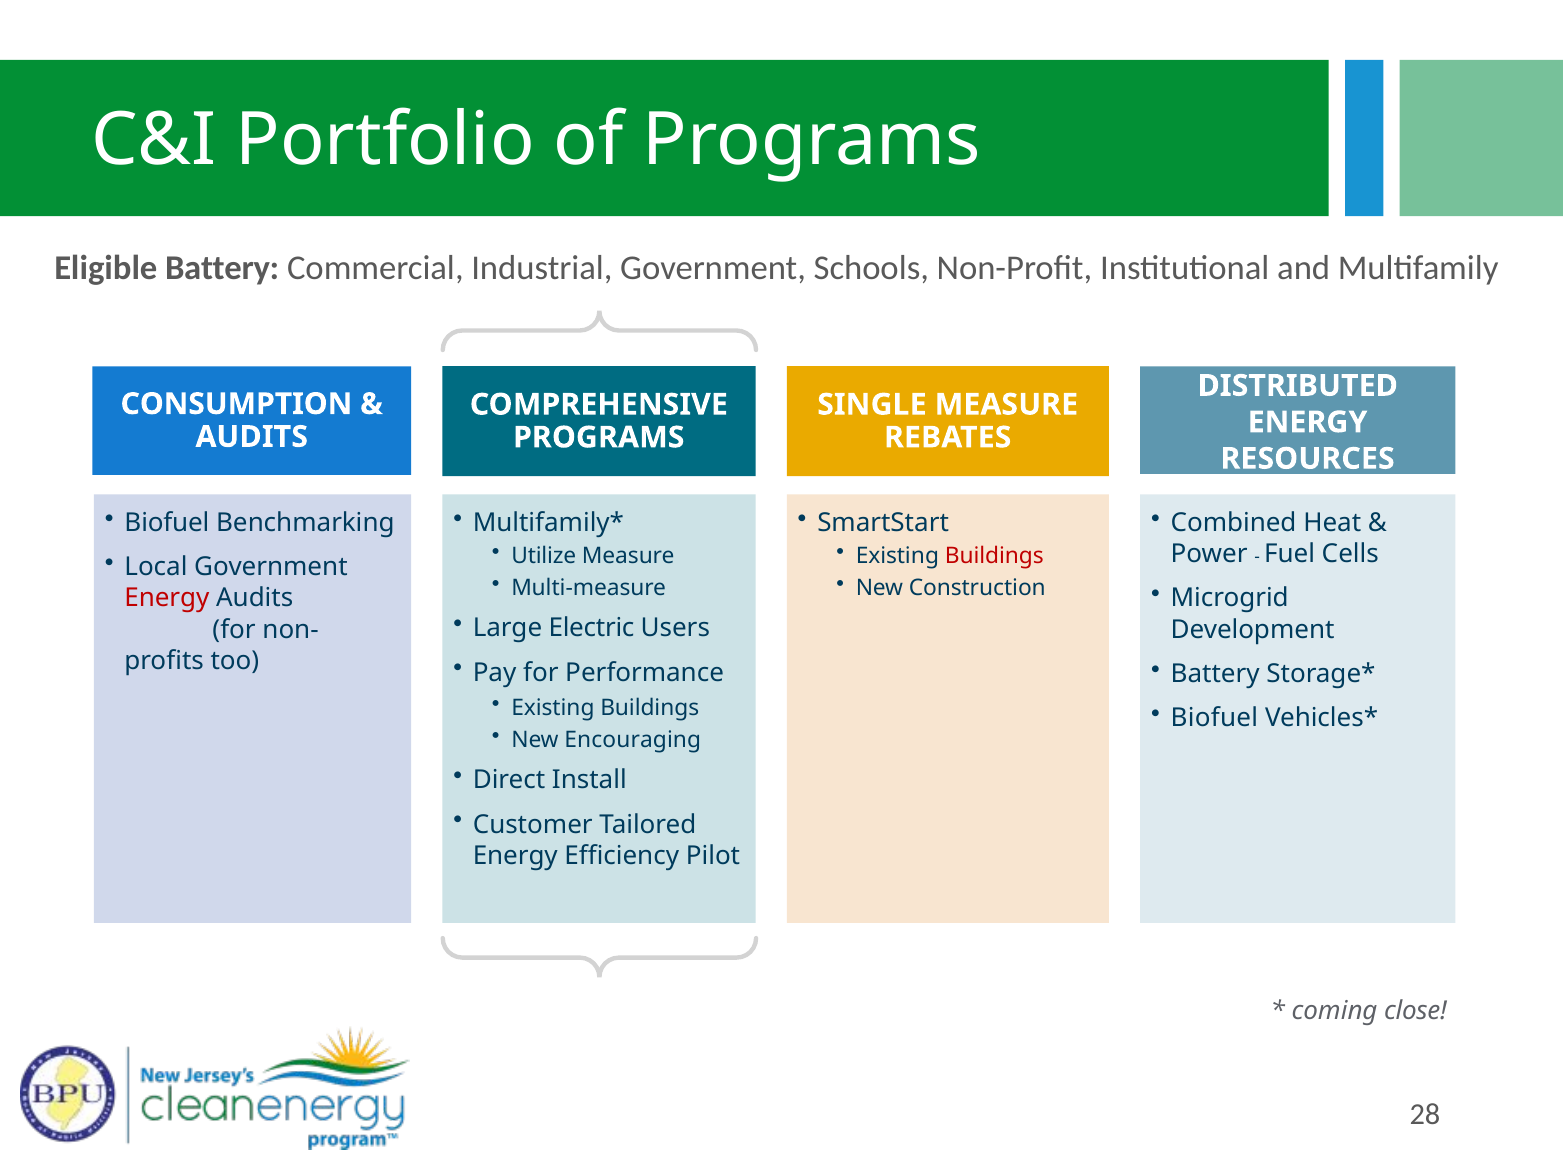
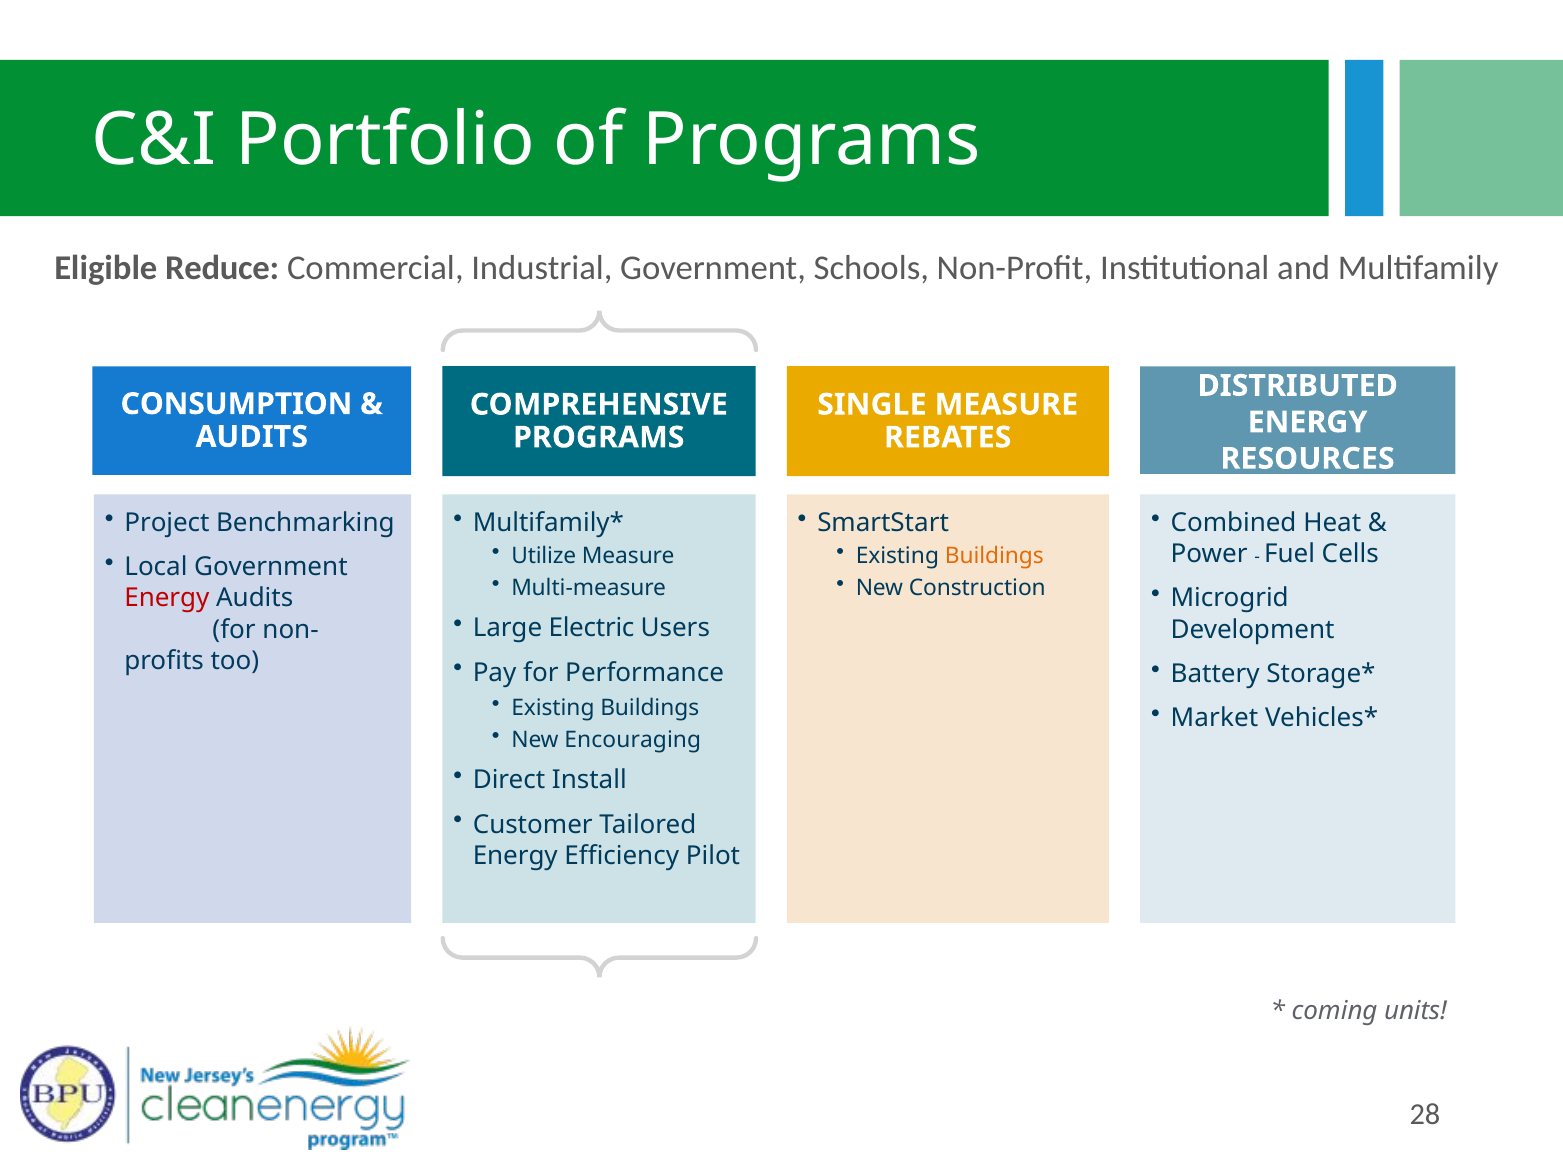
Eligible Battery: Battery -> Reduce (222, 268)
Biofuel: Biofuel -> Project (167, 523)
Buildings colour: red -> orange (994, 556)
Biofuel: Biofuel -> Market (1214, 718)
close: close -> units (1416, 1011)
